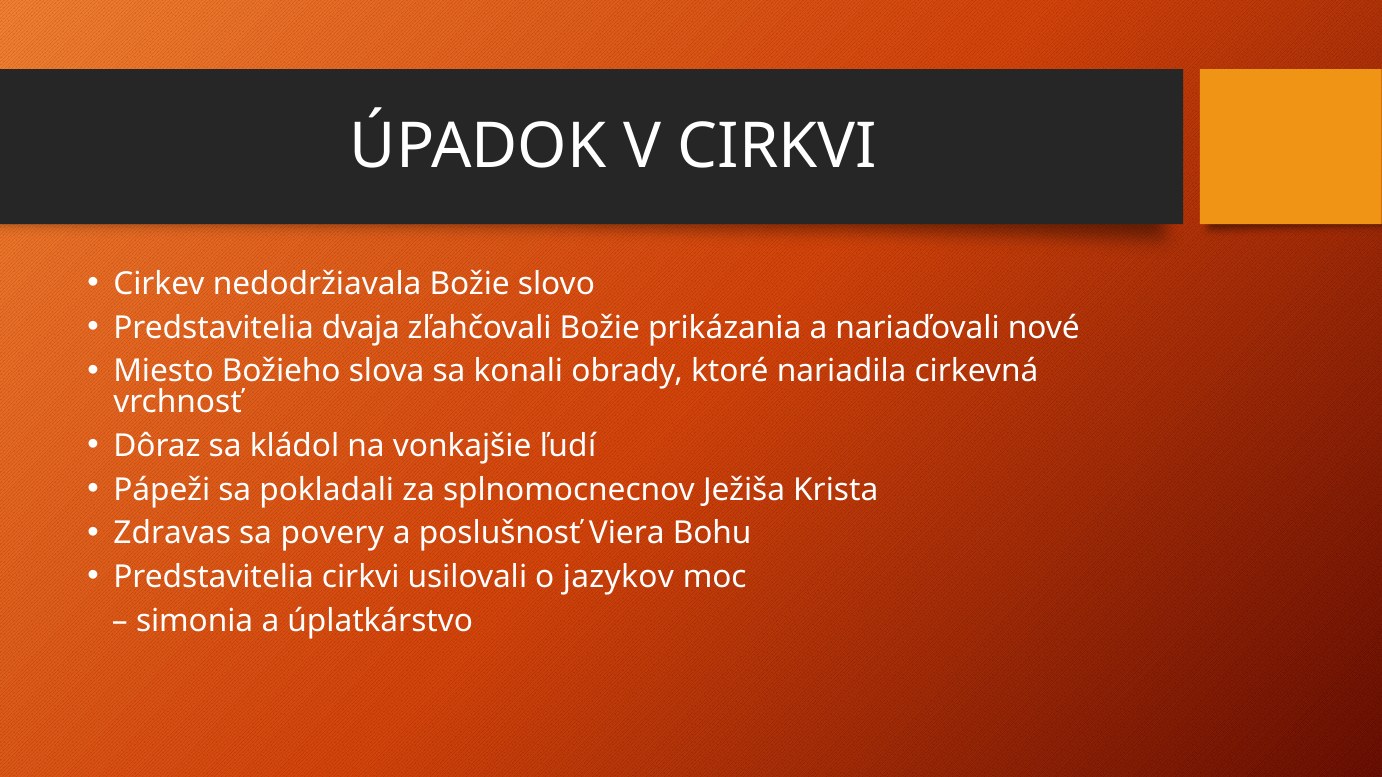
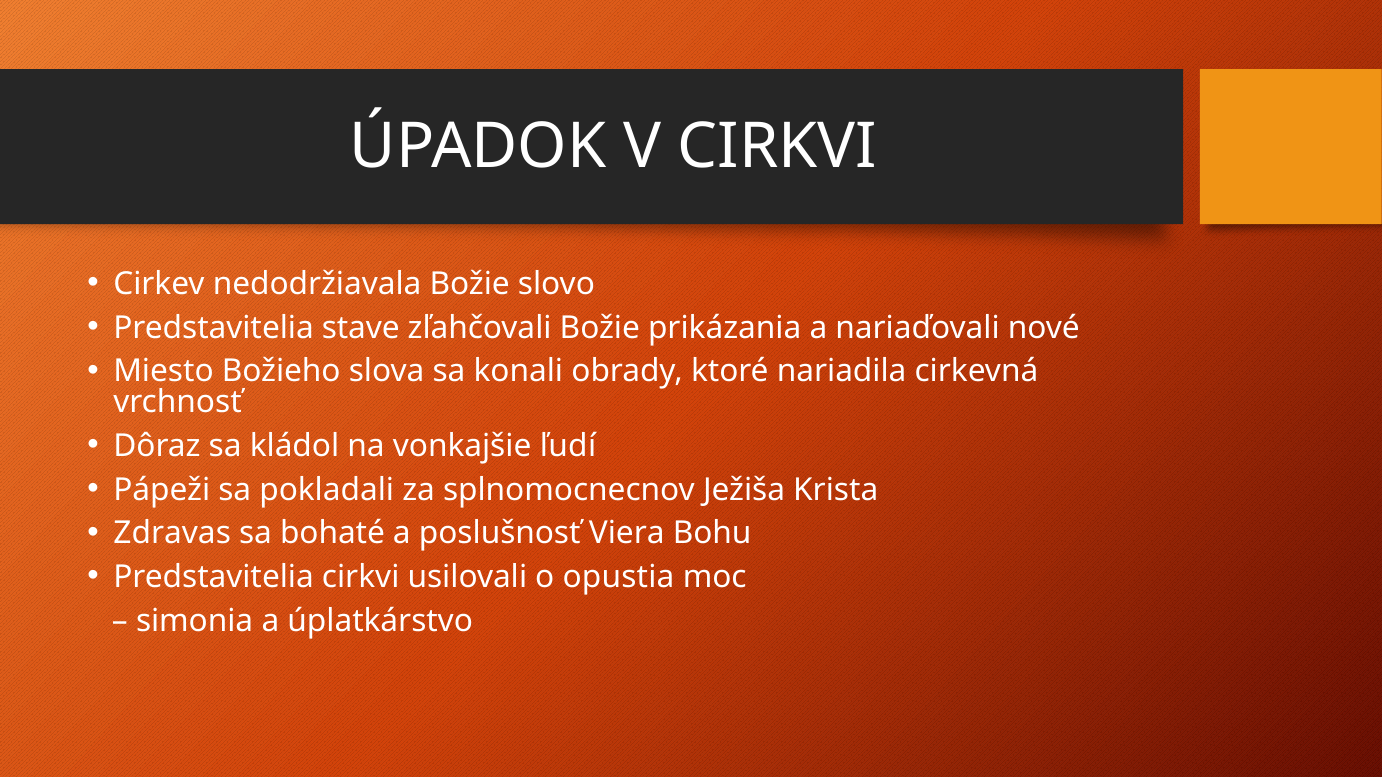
dvaja: dvaja -> stave (361, 328)
povery: povery -> bohaté (333, 534)
jazykov: jazykov -> opustia (619, 577)
